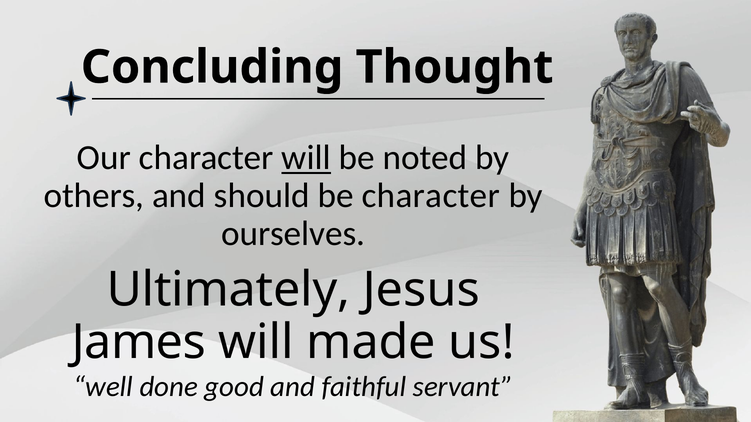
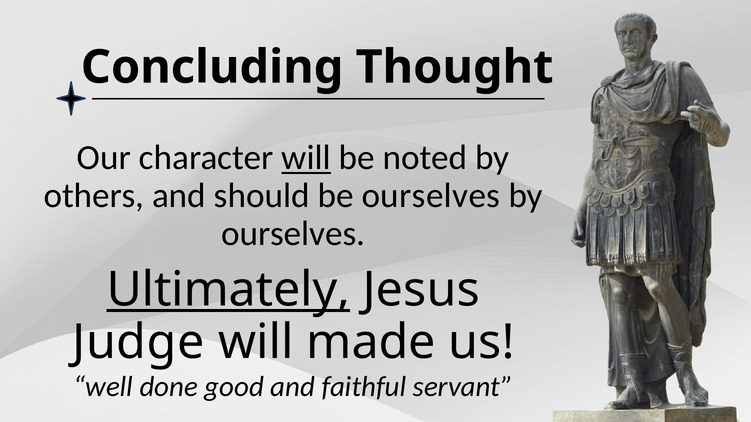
be character: character -> ourselves (431, 196)
Ultimately underline: none -> present (228, 290)
James: James -> Judge (138, 342)
